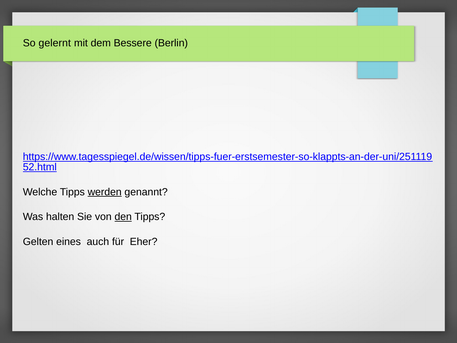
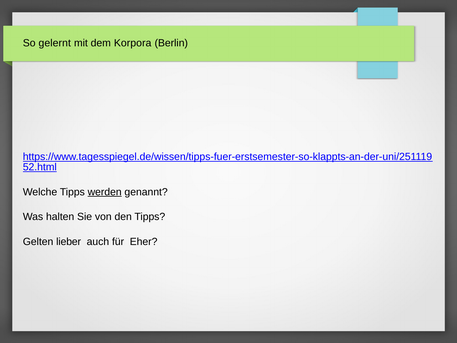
Bessere: Bessere -> Korpora (133, 43)
den underline: present -> none (123, 217)
eines: eines -> lieber (69, 242)
